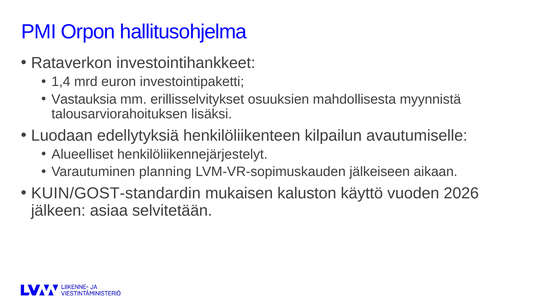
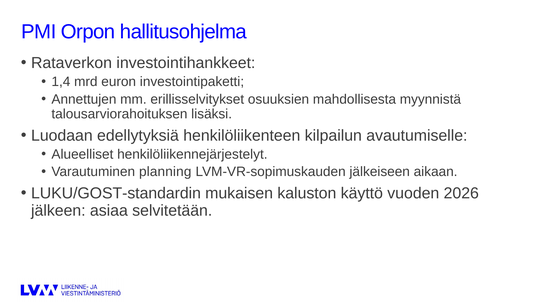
Vastauksia: Vastauksia -> Annettujen (84, 99)
KUIN/GOST-standardin: KUIN/GOST-standardin -> LUKU/GOST-standardin (116, 193)
